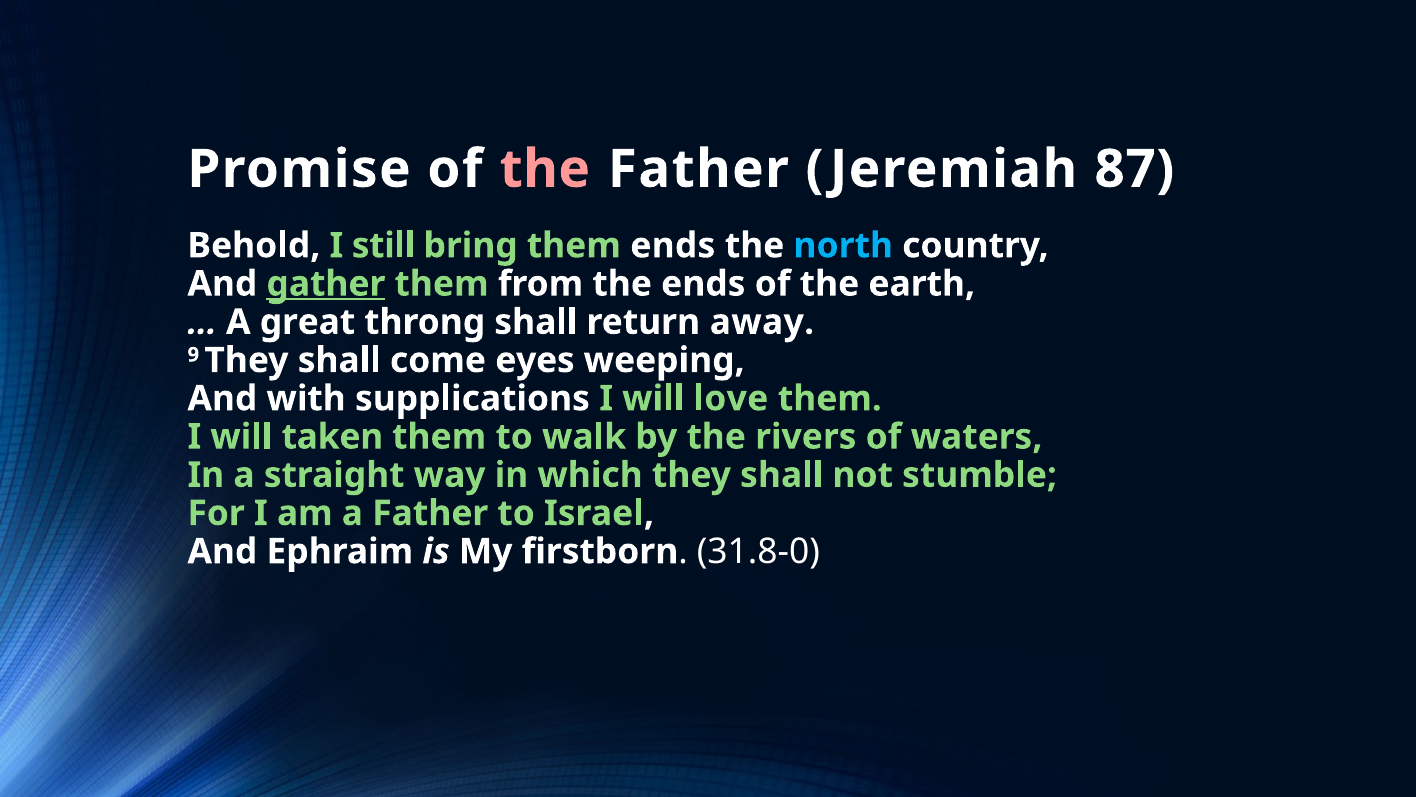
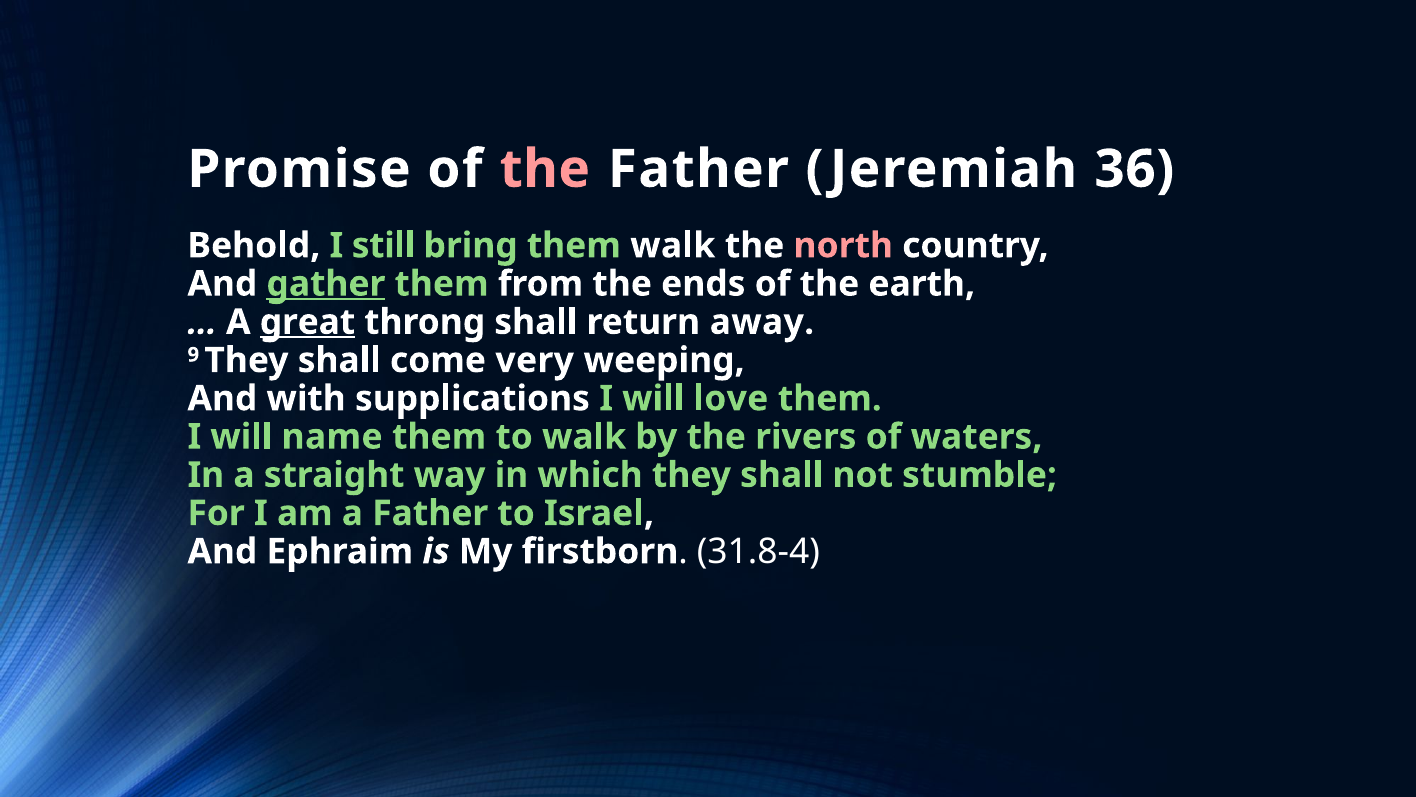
87: 87 -> 36 (1134, 169)
them ends: ends -> walk (673, 246)
north colour: light blue -> pink (843, 246)
great underline: none -> present (307, 322)
eyes: eyes -> very (535, 360)
taken: taken -> name (332, 437)
31.8-0: 31.8-0 -> 31.8-4 (758, 551)
